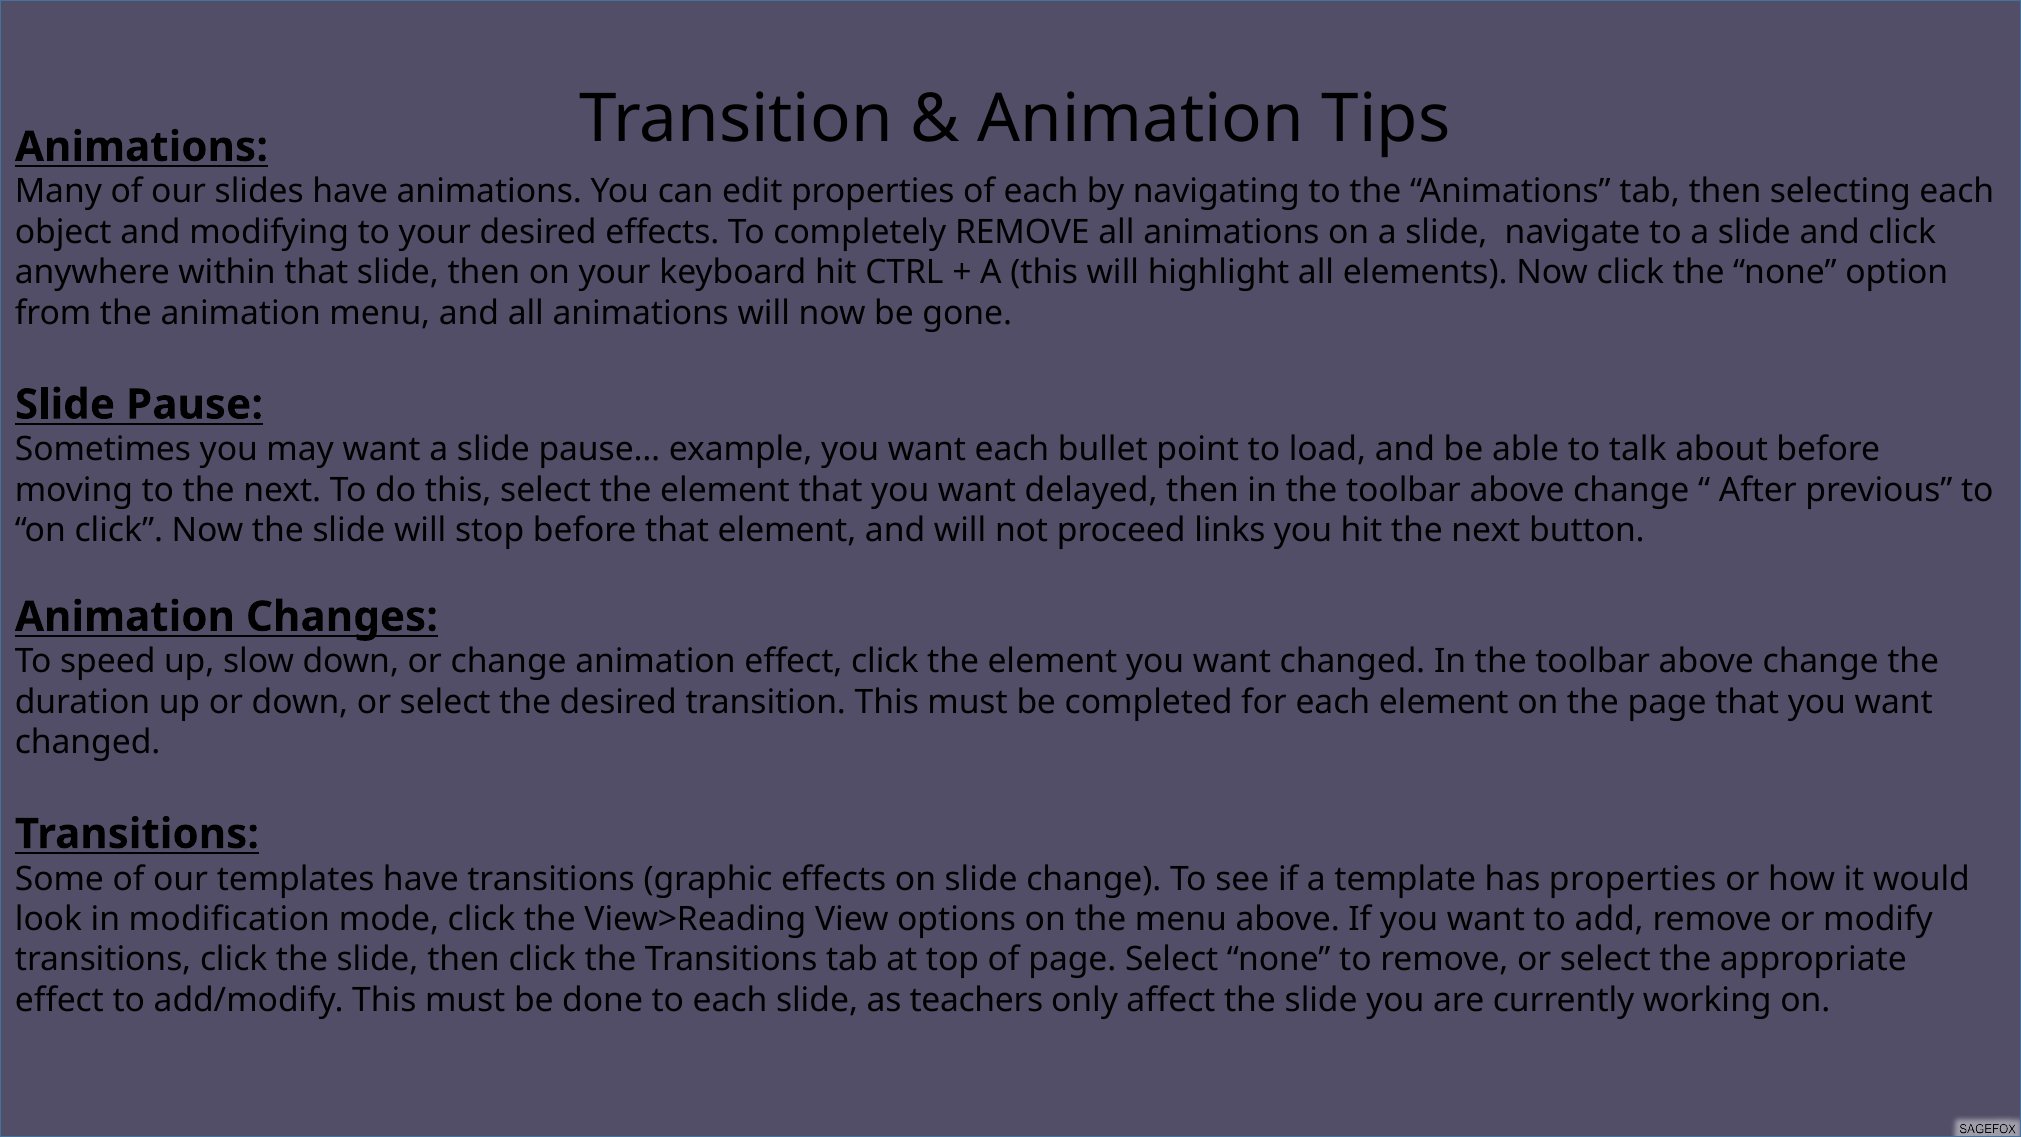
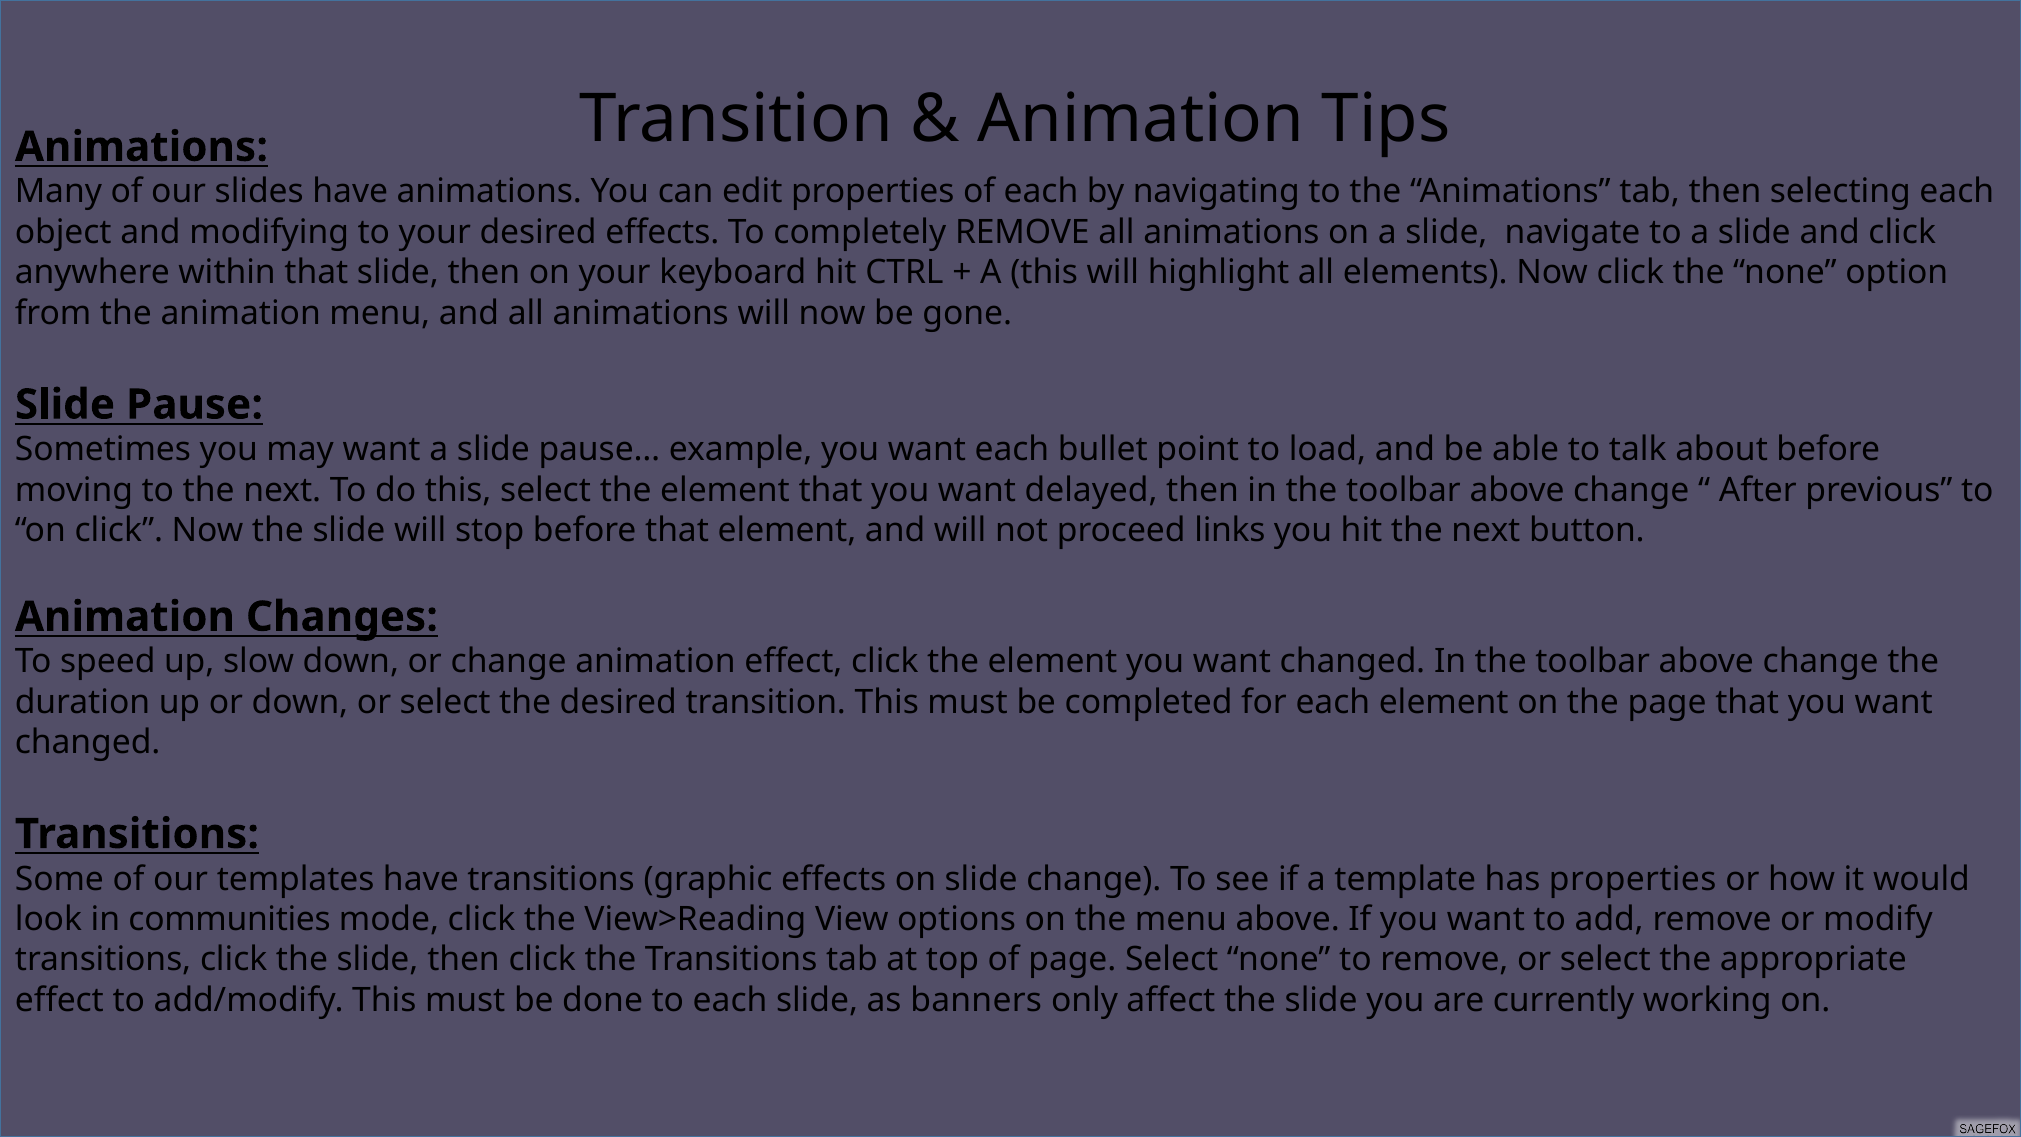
modification: modification -> communities (230, 919)
teachers: teachers -> banners (976, 1000)
